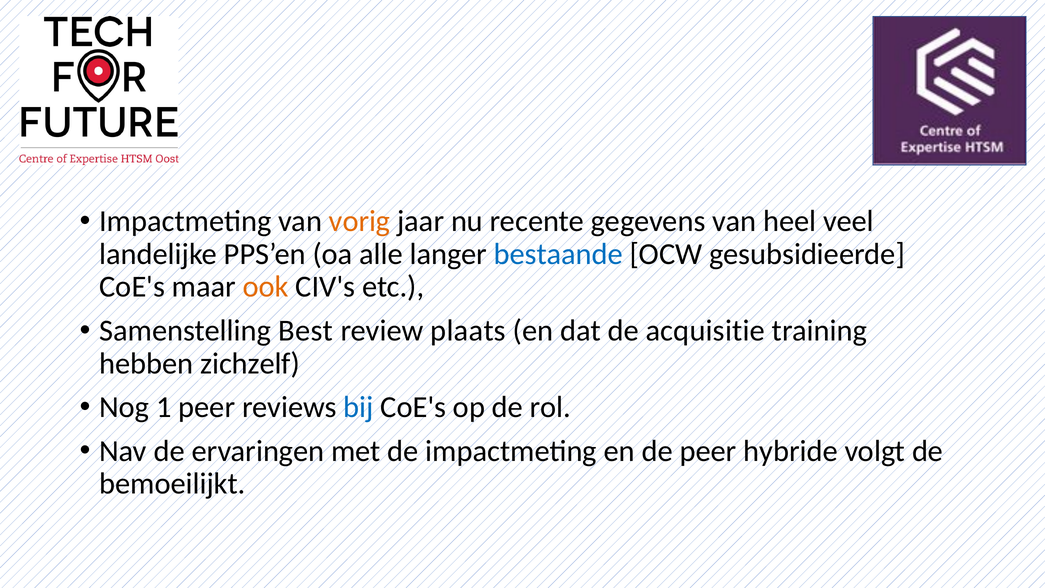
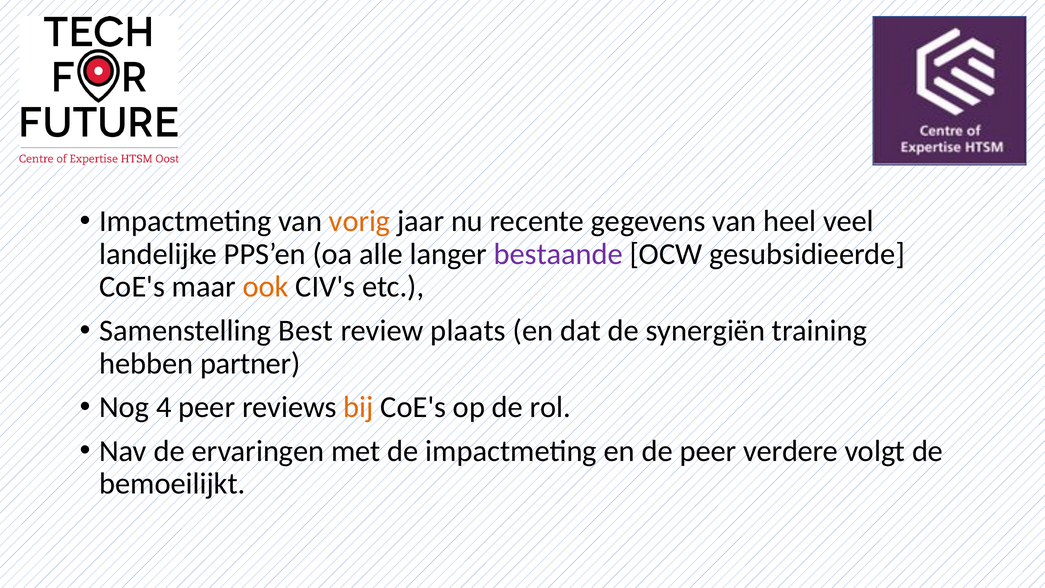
bestaande colour: blue -> purple (558, 254)
acquisitie: acquisitie -> synergiën (705, 331)
zichzelf: zichzelf -> partner (250, 363)
1: 1 -> 4 (164, 407)
bij colour: blue -> orange (358, 407)
hybride: hybride -> verdere (791, 451)
